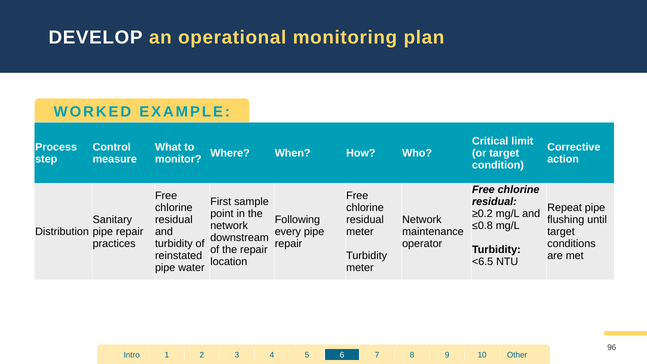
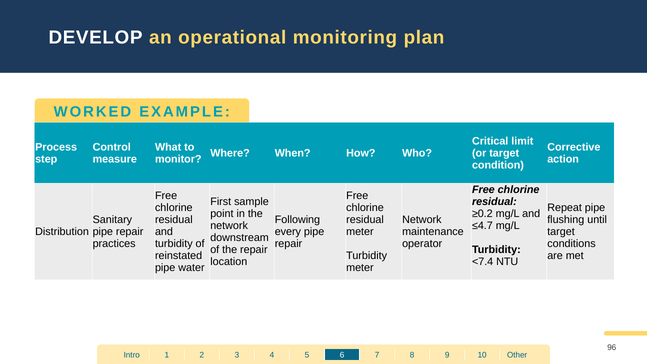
≤0.8: ≤0.8 -> ≤4.7 (482, 226)
<6.5: <6.5 -> <7.4 (483, 262)
